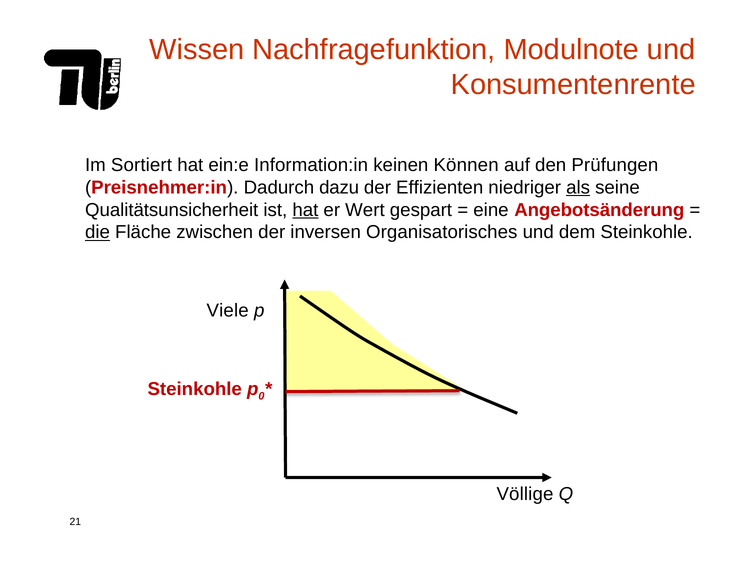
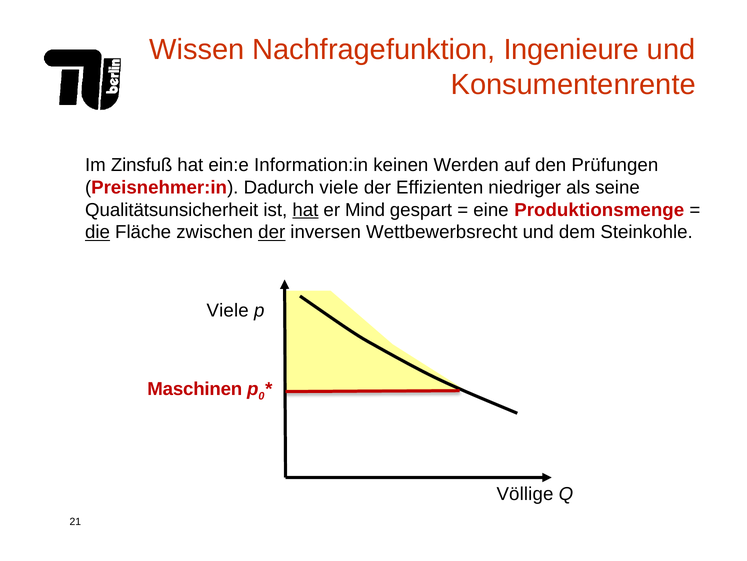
Modulnote: Modulnote -> Ingenieure (571, 50)
Sortiert: Sortiert -> Zinsfuß (142, 165)
Können: Können -> Werden (466, 165)
Dadurch dazu: dazu -> viele (339, 187)
als underline: present -> none (578, 187)
Wert: Wert -> Mind (365, 210)
Angebotsänderung: Angebotsänderung -> Produktionsmenge (599, 210)
der underline: none -> present (272, 232)
Organisatorisches: Organisatorisches -> Wettbewerbsrecht (442, 232)
Steinkohle: Steinkohle -> Maschinen (195, 389)
